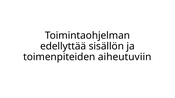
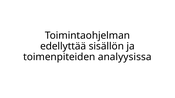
aiheutuviin: aiheutuviin -> analyysissa (125, 57)
